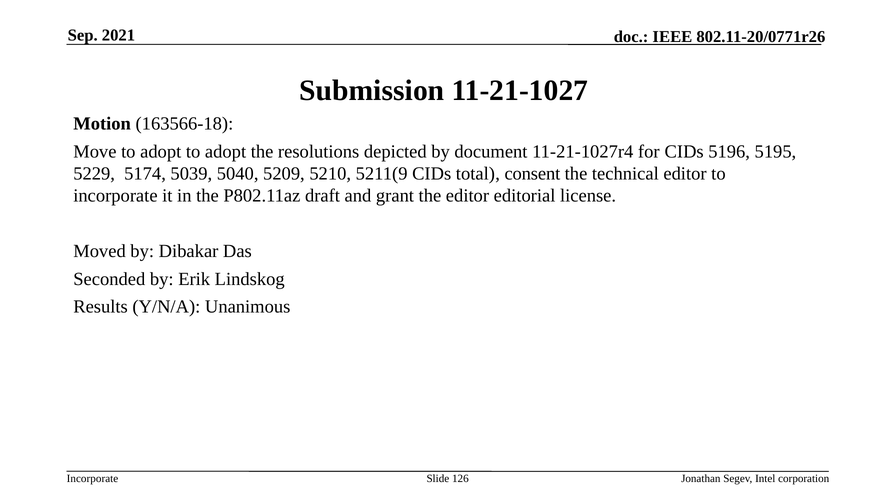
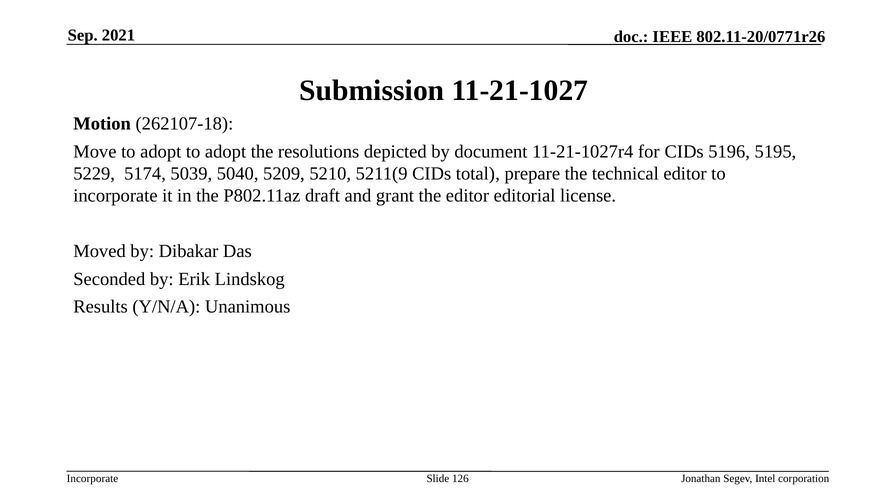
163566-18: 163566-18 -> 262107-18 (184, 124)
consent: consent -> prepare (532, 174)
